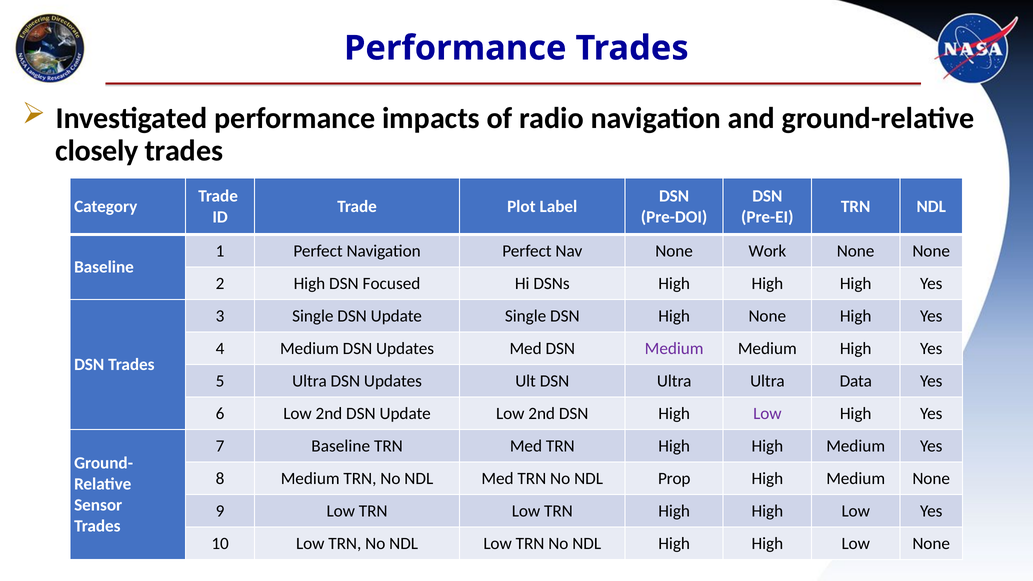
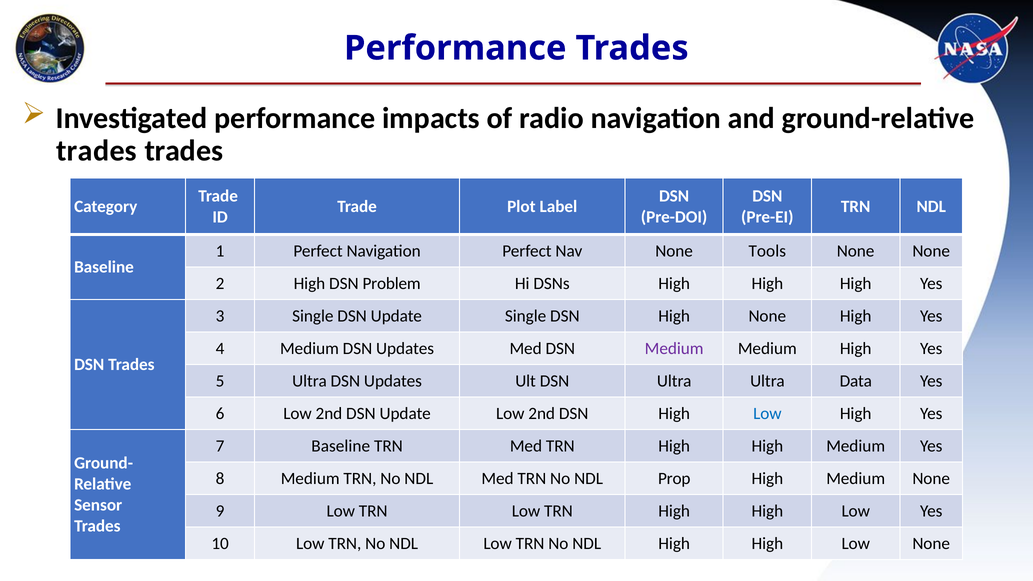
closely: closely -> trades (97, 151)
Work: Work -> Tools (767, 251)
Focused: Focused -> Problem (392, 283)
Low colour: purple -> blue (767, 414)
